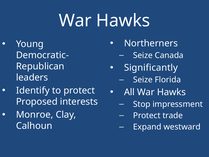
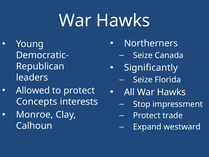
Identify: Identify -> Allowed (33, 90)
Proposed: Proposed -> Concepts (37, 102)
